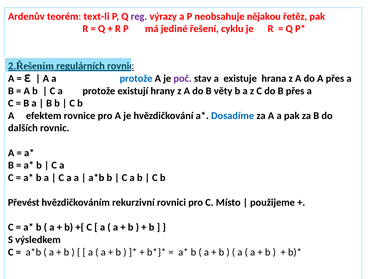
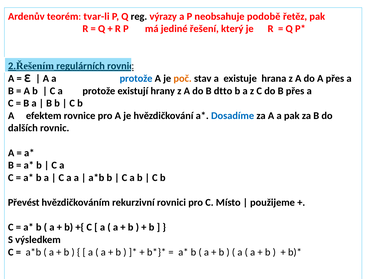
text-li: text-li -> tvar-li (96, 16)
reg colour: purple -> black (139, 16)
nějakou: nějakou -> podobě (264, 16)
cyklu: cyklu -> který (232, 29)
poč colour: purple -> orange (183, 78)
věty: věty -> dtto (223, 91)
